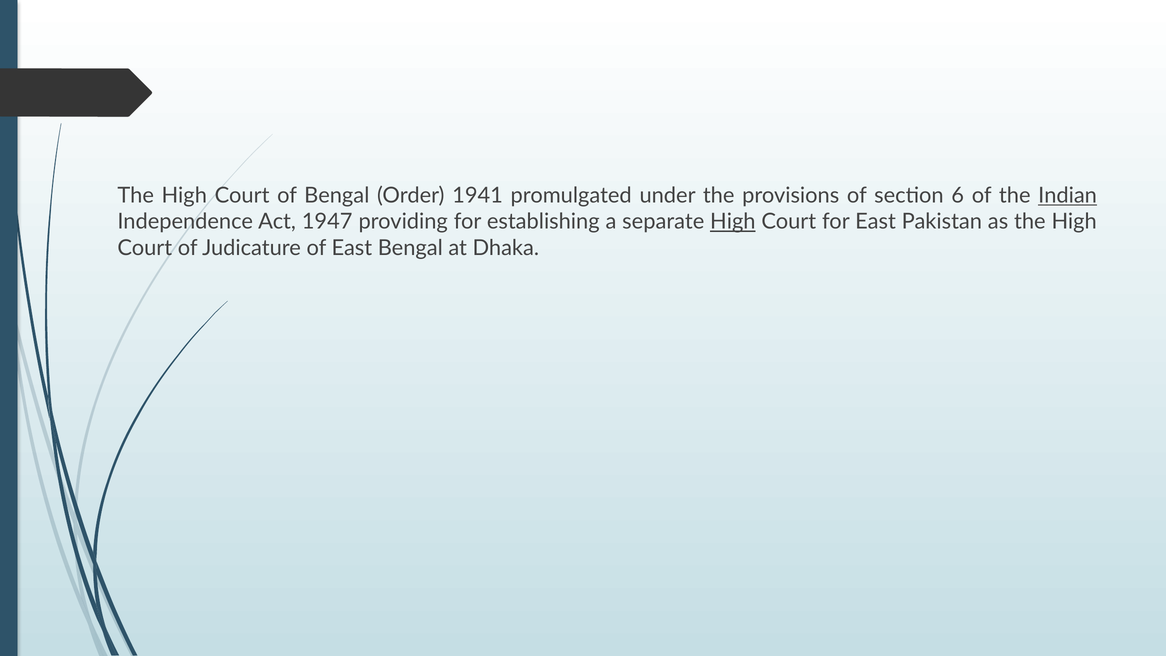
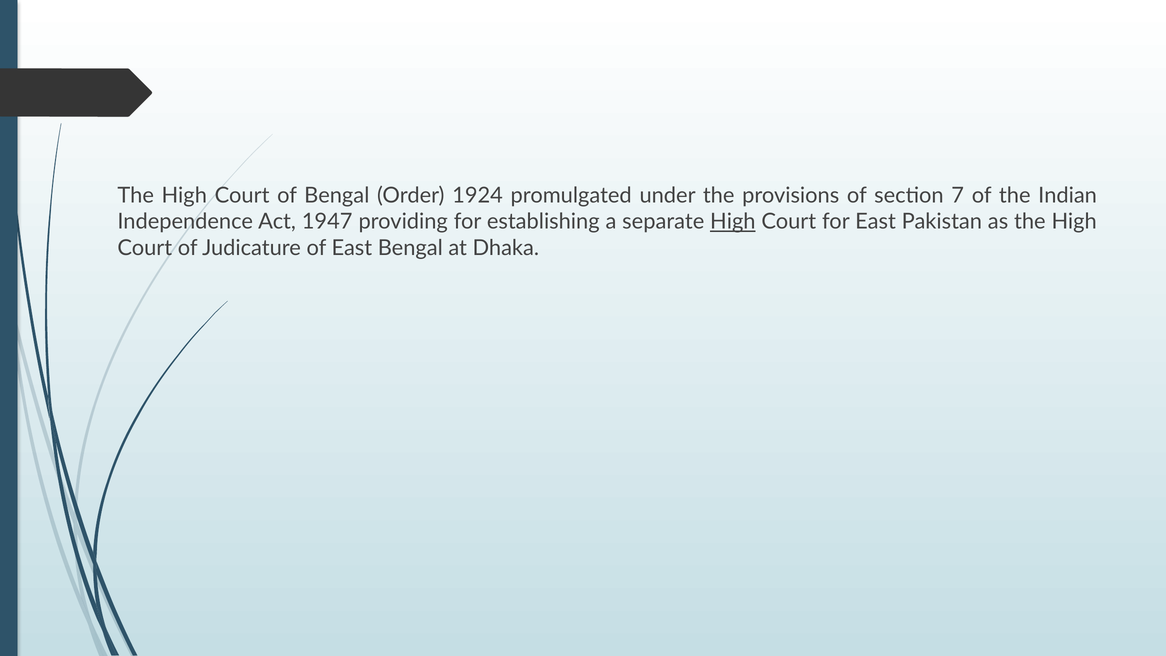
1941: 1941 -> 1924 (478, 195)
6: 6 -> 7 (958, 195)
Indian underline: present -> none (1068, 195)
